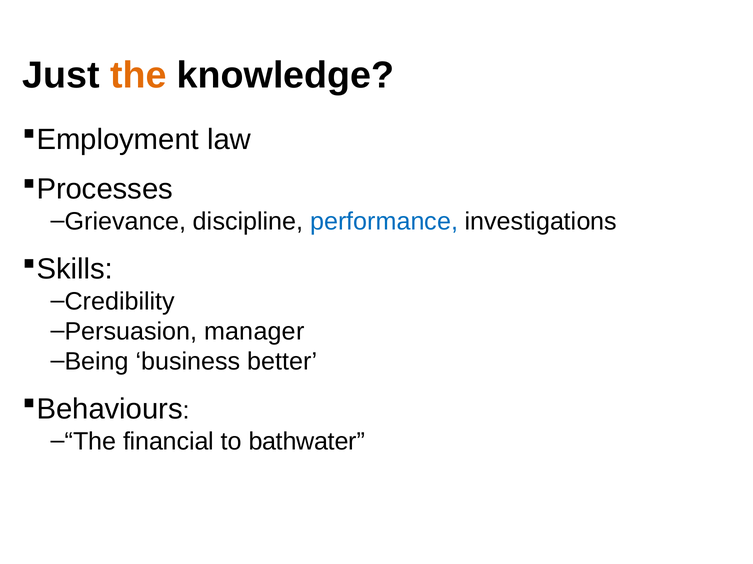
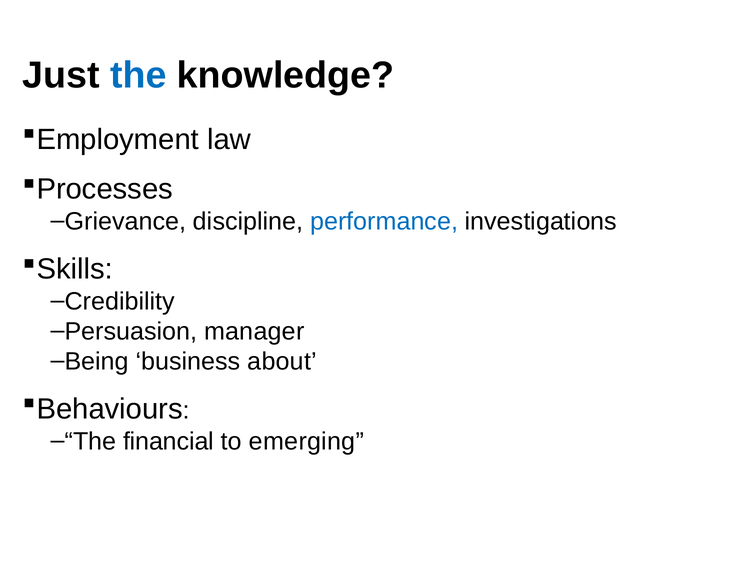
the colour: orange -> blue (138, 76)
better: better -> about (282, 362)
bathwater: bathwater -> emerging (306, 442)
